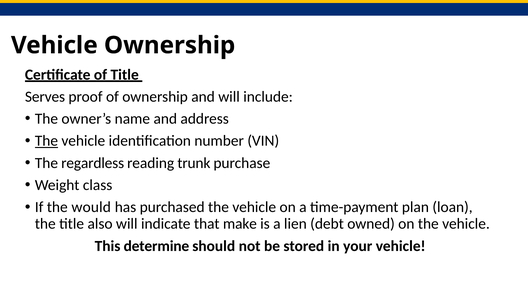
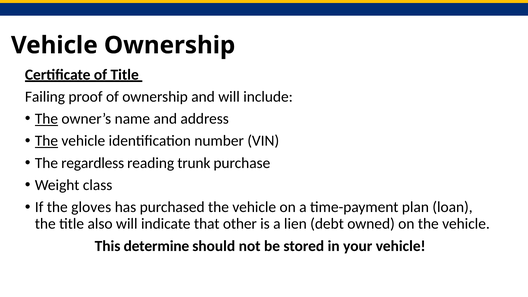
Serves: Serves -> Failing (45, 97)
The underline: none -> present (46, 119)
would: would -> gloves (91, 207)
make: make -> other (240, 224)
